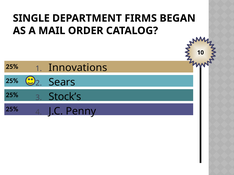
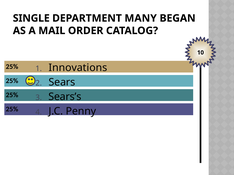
FIRMS: FIRMS -> MANY (141, 18)
Stock’s: Stock’s -> Sears’s (65, 97)
